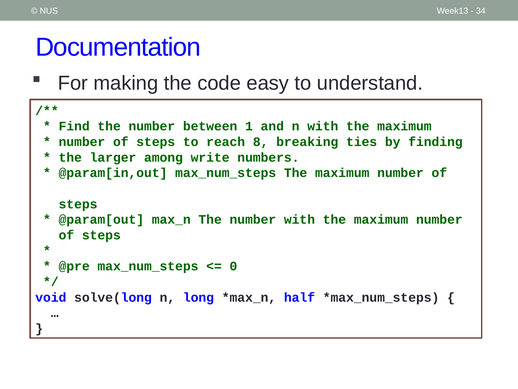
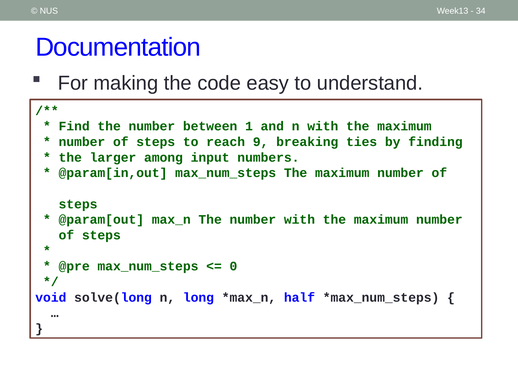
8: 8 -> 9 (261, 142)
write: write -> input (210, 157)
